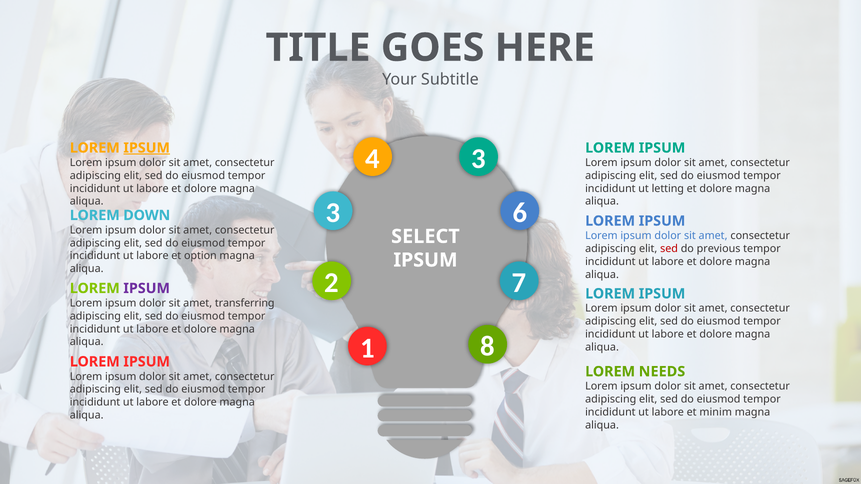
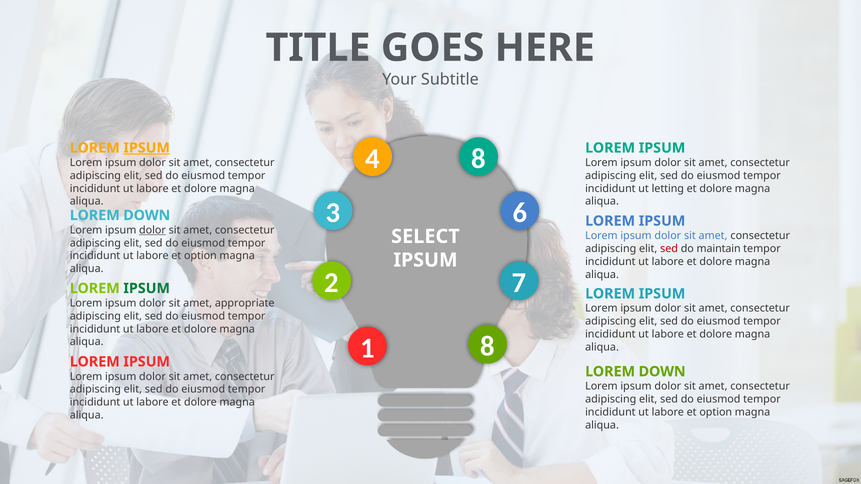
4 3: 3 -> 8 (479, 159)
dolor underline: none -> present (152, 230)
previous: previous -> maintain (719, 249)
IPSUM colour: purple -> green (147, 289)
transferring: transferring -> appropriate (245, 303)
NEEDS: NEEDS -> DOWN (662, 372)
minim: minim -> option (716, 412)
